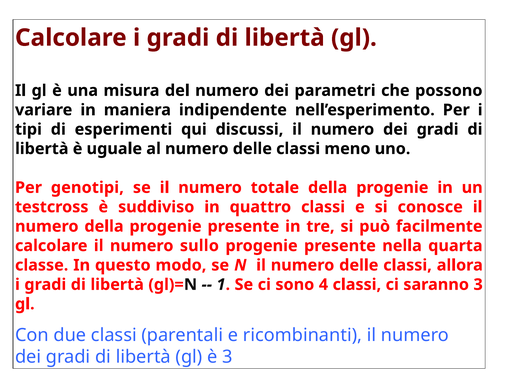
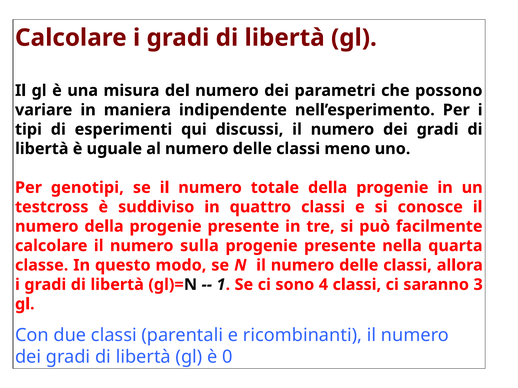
sullo: sullo -> sulla (199, 246)
è 3: 3 -> 0 (227, 357)
